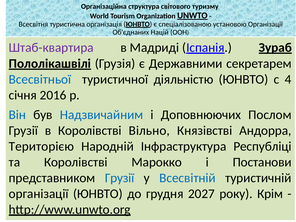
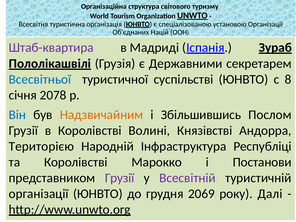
діяльністю: діяльністю -> суспільстві (183, 79)
4: 4 -> 8 (288, 79)
2016: 2016 -> 2078 (53, 95)
Надзвичайним colour: blue -> orange (102, 115)
Доповнюючих: Доповнюючих -> Збільшившись (201, 115)
Вільно: Вільно -> Волині (149, 131)
Грузії colour: blue -> purple (120, 178)
Всесвітній colour: blue -> purple (187, 178)
2027: 2027 -> 2069 (201, 194)
Крім: Крім -> Далі (270, 194)
